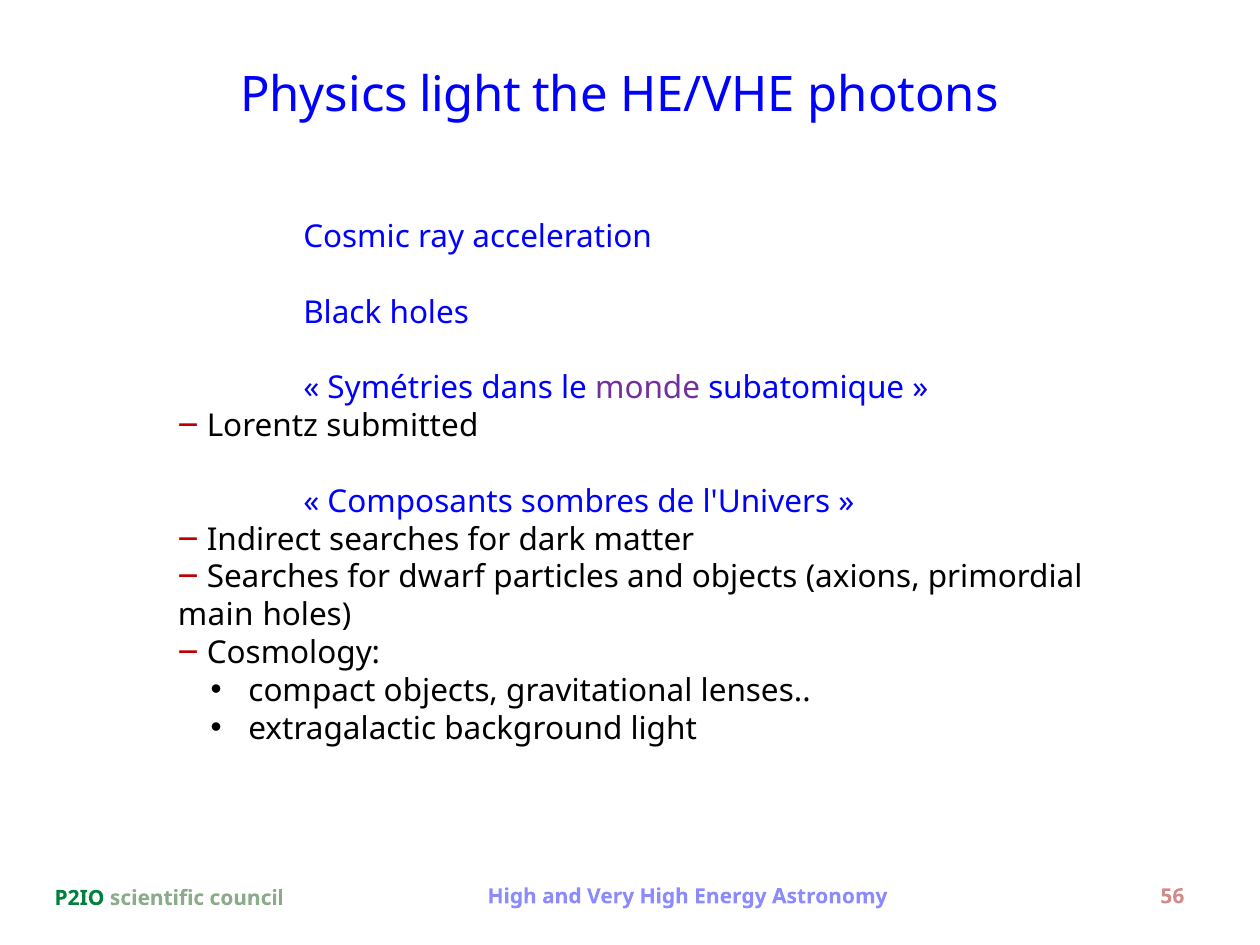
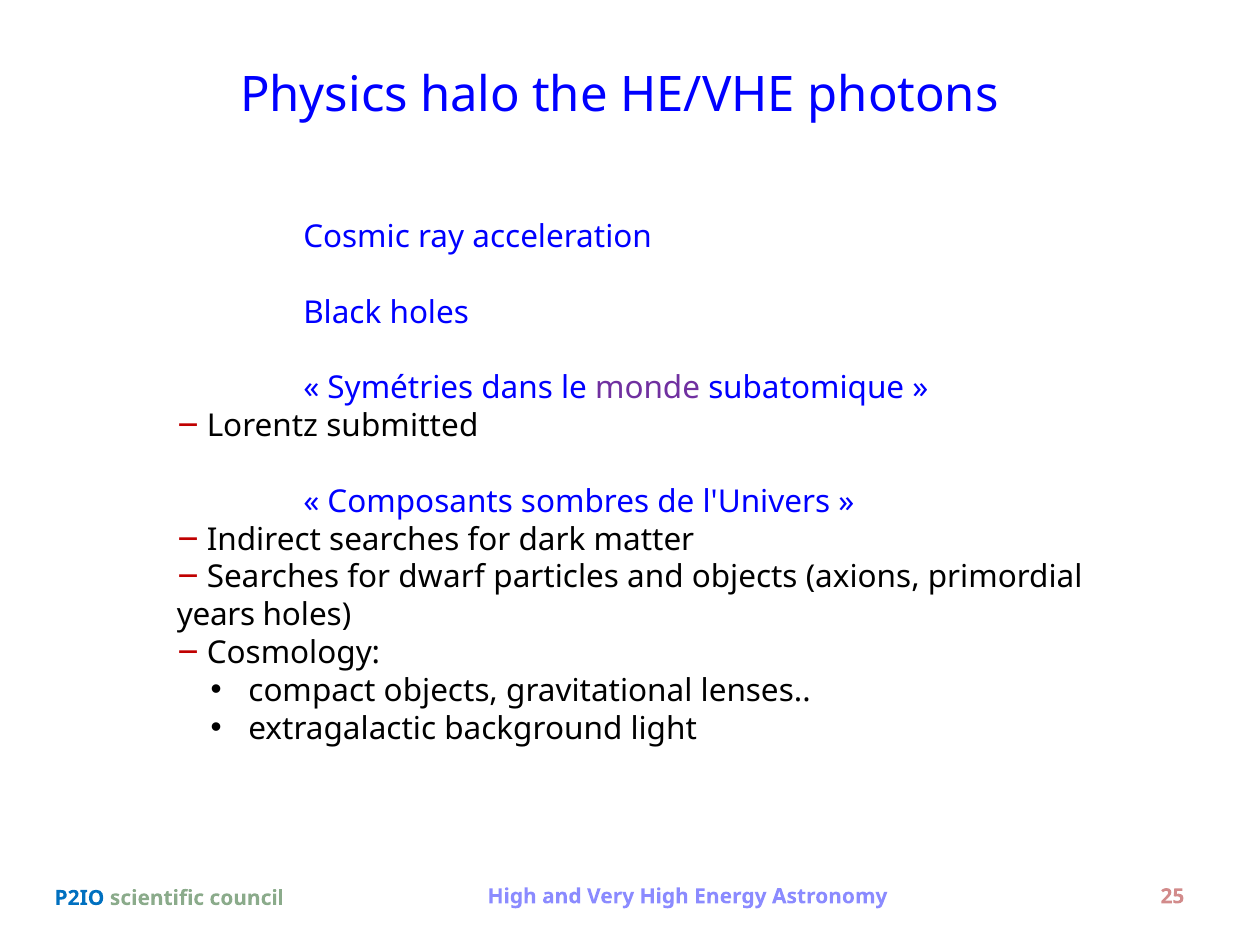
Physics light: light -> halo (470, 96)
main: main -> years (216, 615)
56: 56 -> 25 (1172, 896)
P2IO colour: green -> blue (79, 898)
